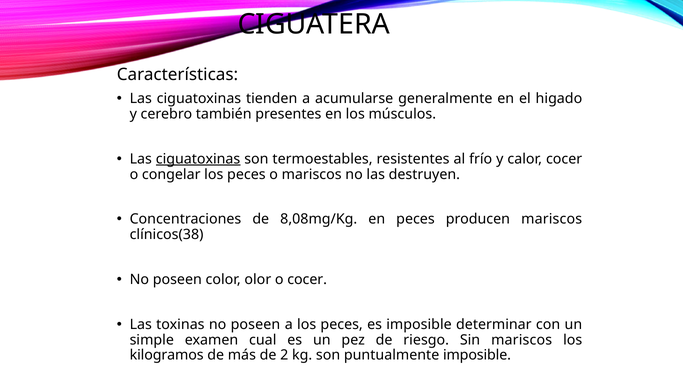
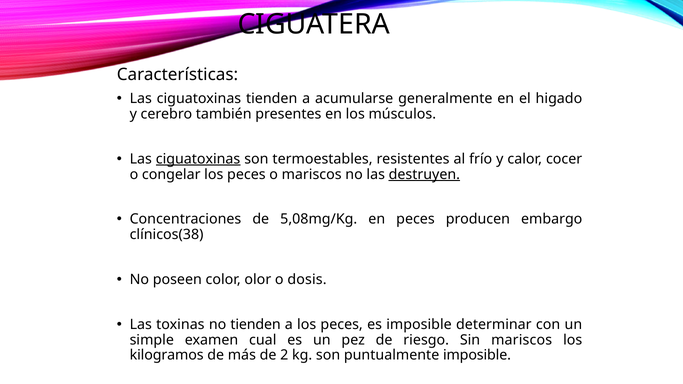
destruyen underline: none -> present (424, 174)
8,08mg/Kg: 8,08mg/Kg -> 5,08mg/Kg (319, 219)
producen mariscos: mariscos -> embargo (552, 219)
o cocer: cocer -> dosis (307, 280)
toxinas no poseen: poseen -> tienden (256, 325)
